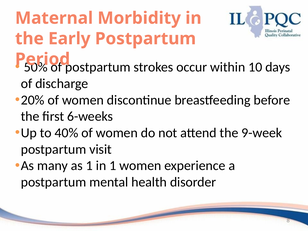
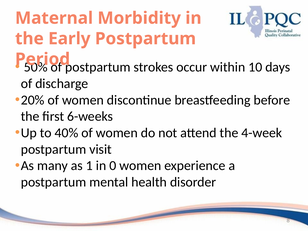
9-week: 9-week -> 4-week (262, 133)
in 1: 1 -> 0 (113, 166)
